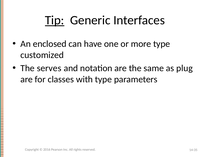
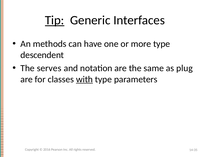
enclosed: enclosed -> methods (50, 44)
customized: customized -> descendent (42, 55)
with underline: none -> present (84, 80)
